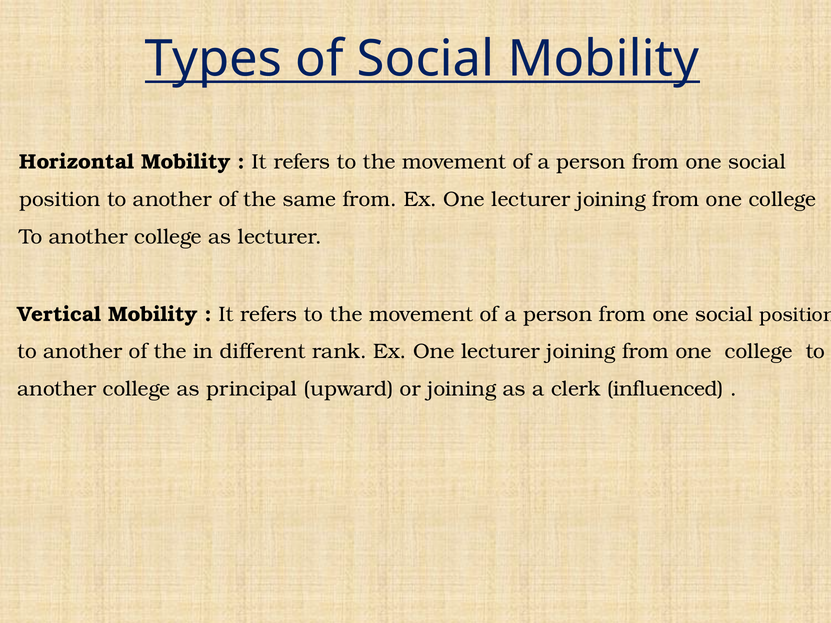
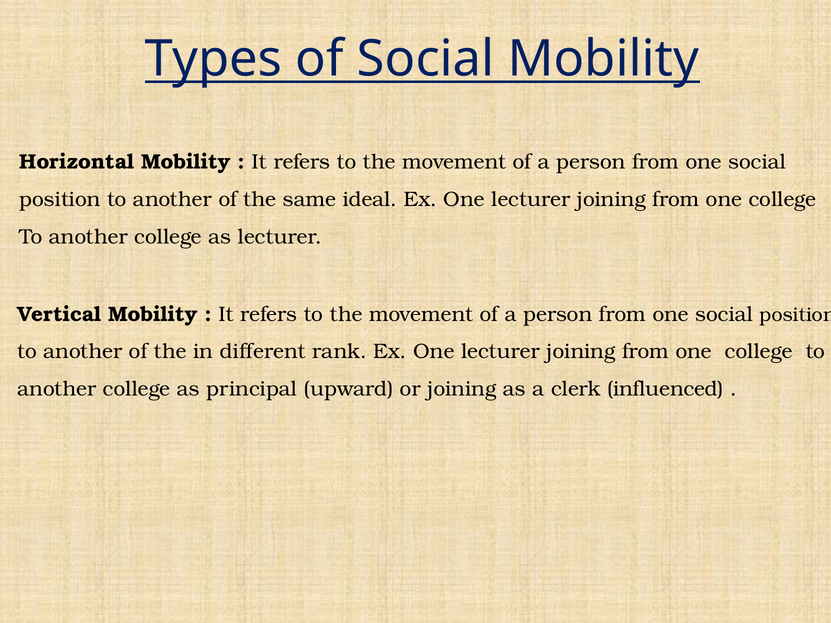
same from: from -> ideal (370, 199)
